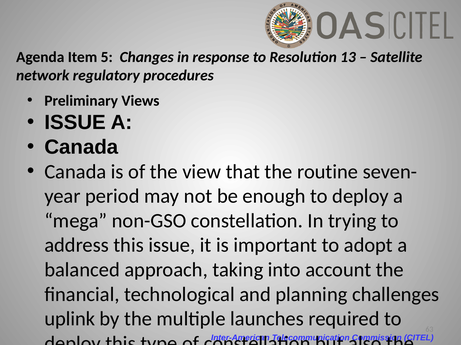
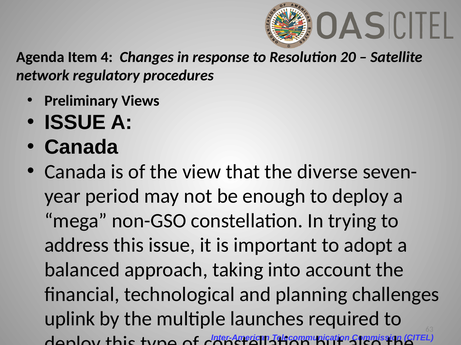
5: 5 -> 4 (107, 57)
13: 13 -> 20 (348, 57)
routine: routine -> diverse (327, 172)
